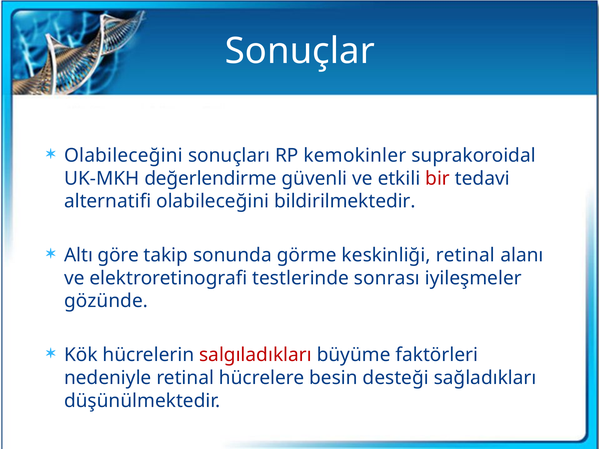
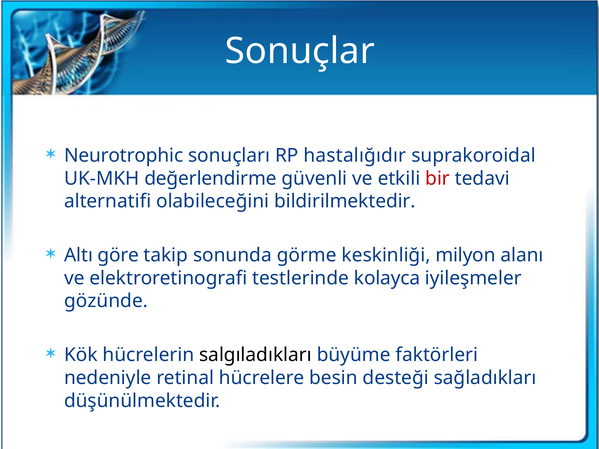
Olabileceğini: Olabileceğini -> Neurotrophic (124, 156)
kemokinler: kemokinler -> hastalığıdır (355, 156)
keskinliği retinal: retinal -> milyon (465, 255)
sonrası: sonrası -> kolayca (387, 278)
salgıladıkları colour: red -> black (255, 355)
